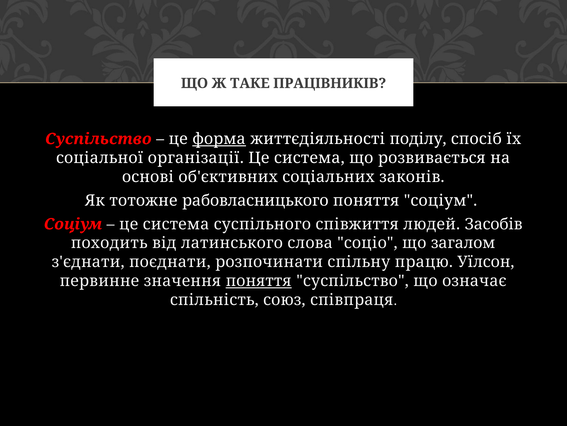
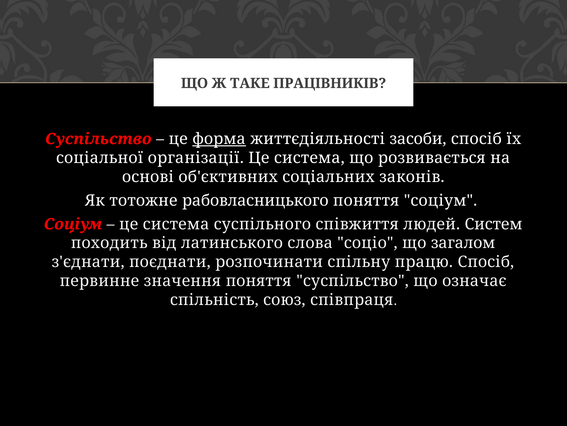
поділу: поділу -> засоби (418, 139)
Засобів: Засобів -> Систем (494, 224)
працю Уїлсон: Уїлсон -> Спосіб (486, 262)
поняття underline: present -> none (259, 281)
